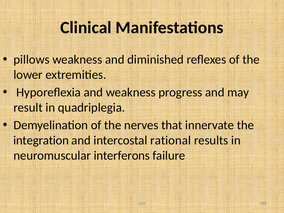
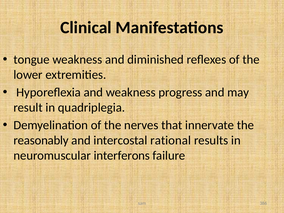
pillows: pillows -> tongue (32, 60)
integration: integration -> reasonably (41, 140)
